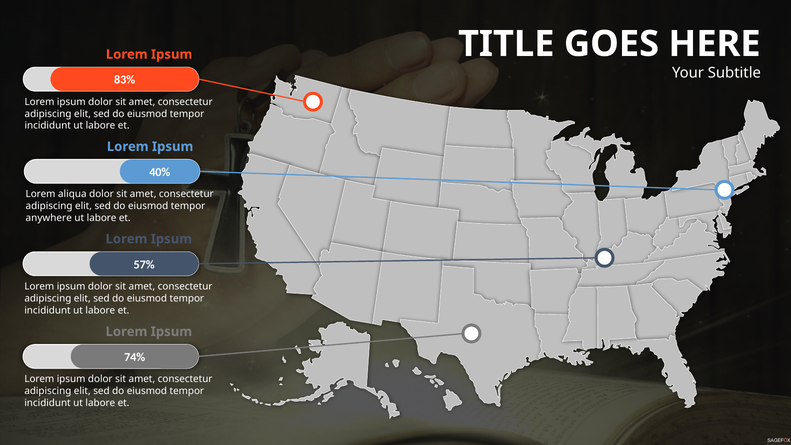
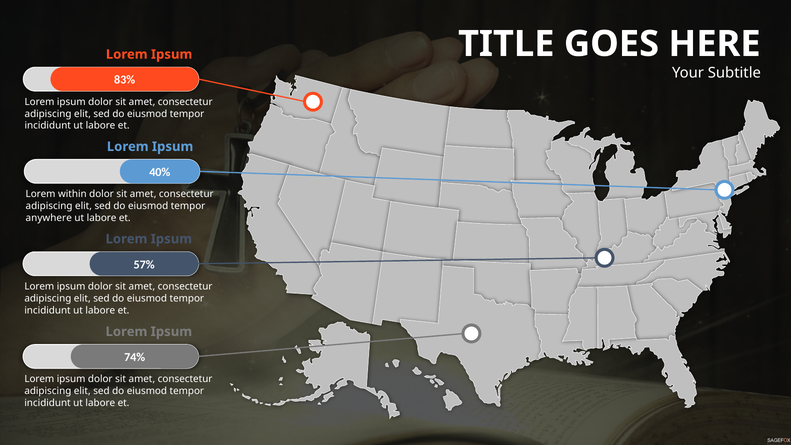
aliqua: aliqua -> within (72, 194)
